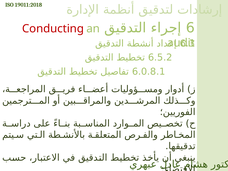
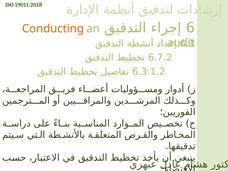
Conducting colour: red -> orange (53, 29)
6.5.2: 6.5.2 -> 6.7.2 (160, 57)
6.0.8.1: 6.0.8.1 -> 6.3.1.2 (149, 72)
